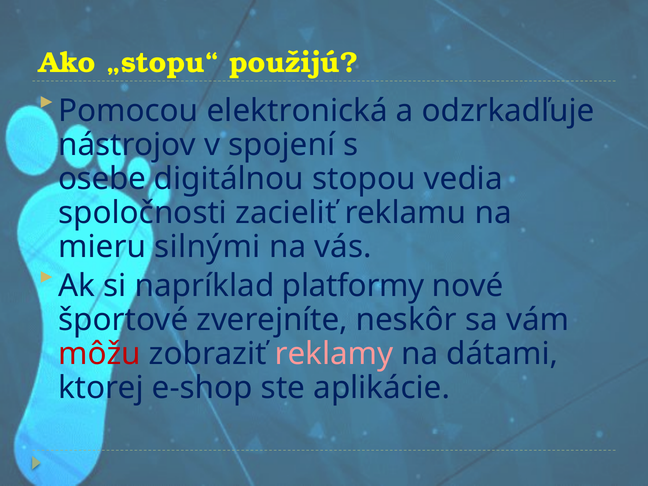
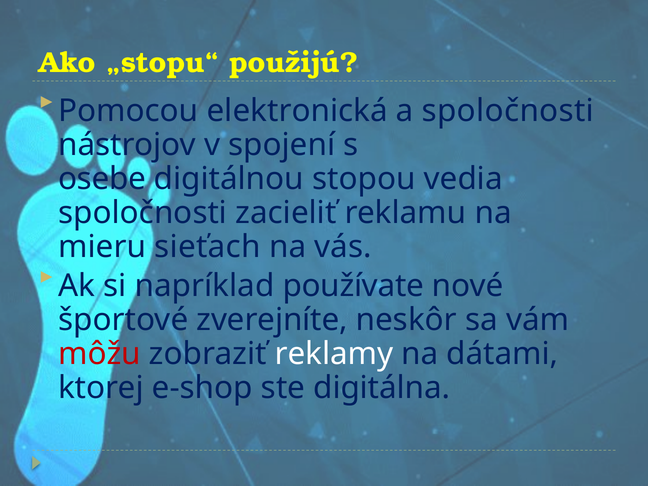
a odzrkadľuje: odzrkadľuje -> spoločnosti (508, 111)
silnými: silnými -> sieťach (207, 247)
platformy: platformy -> používate (353, 286)
reklamy colour: pink -> white (334, 354)
aplikácie: aplikácie -> digitálna (382, 388)
